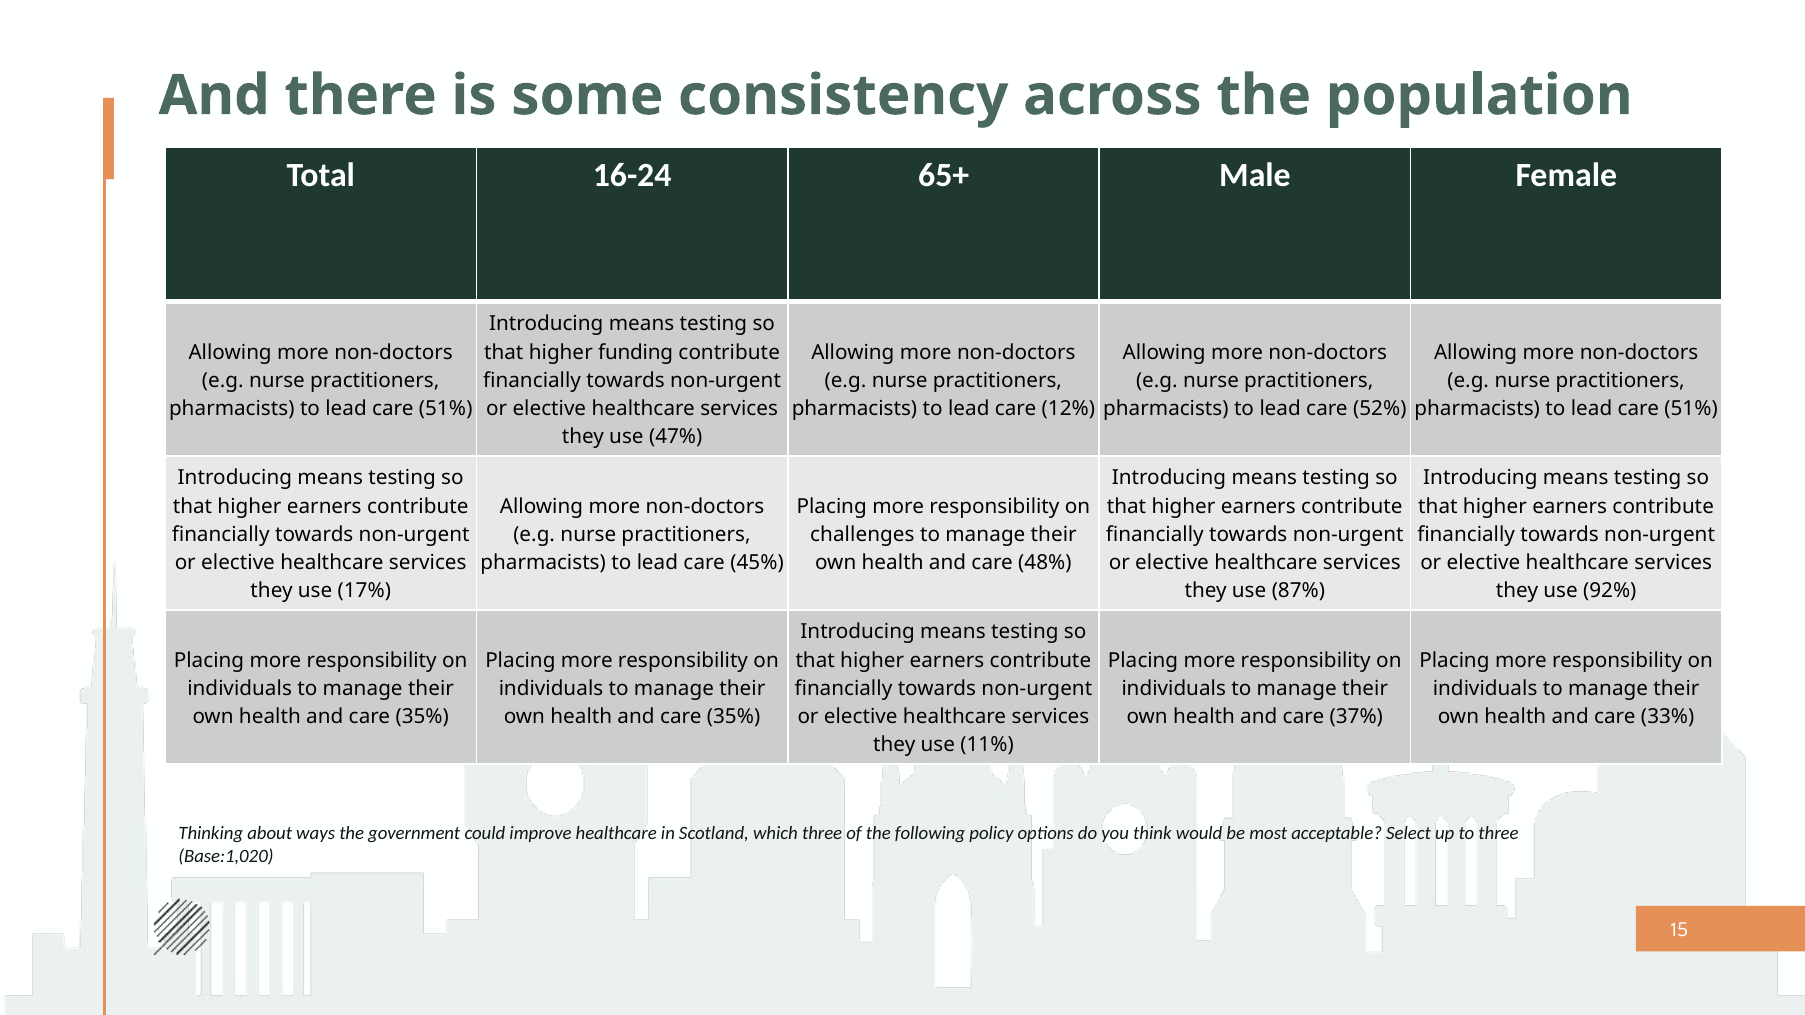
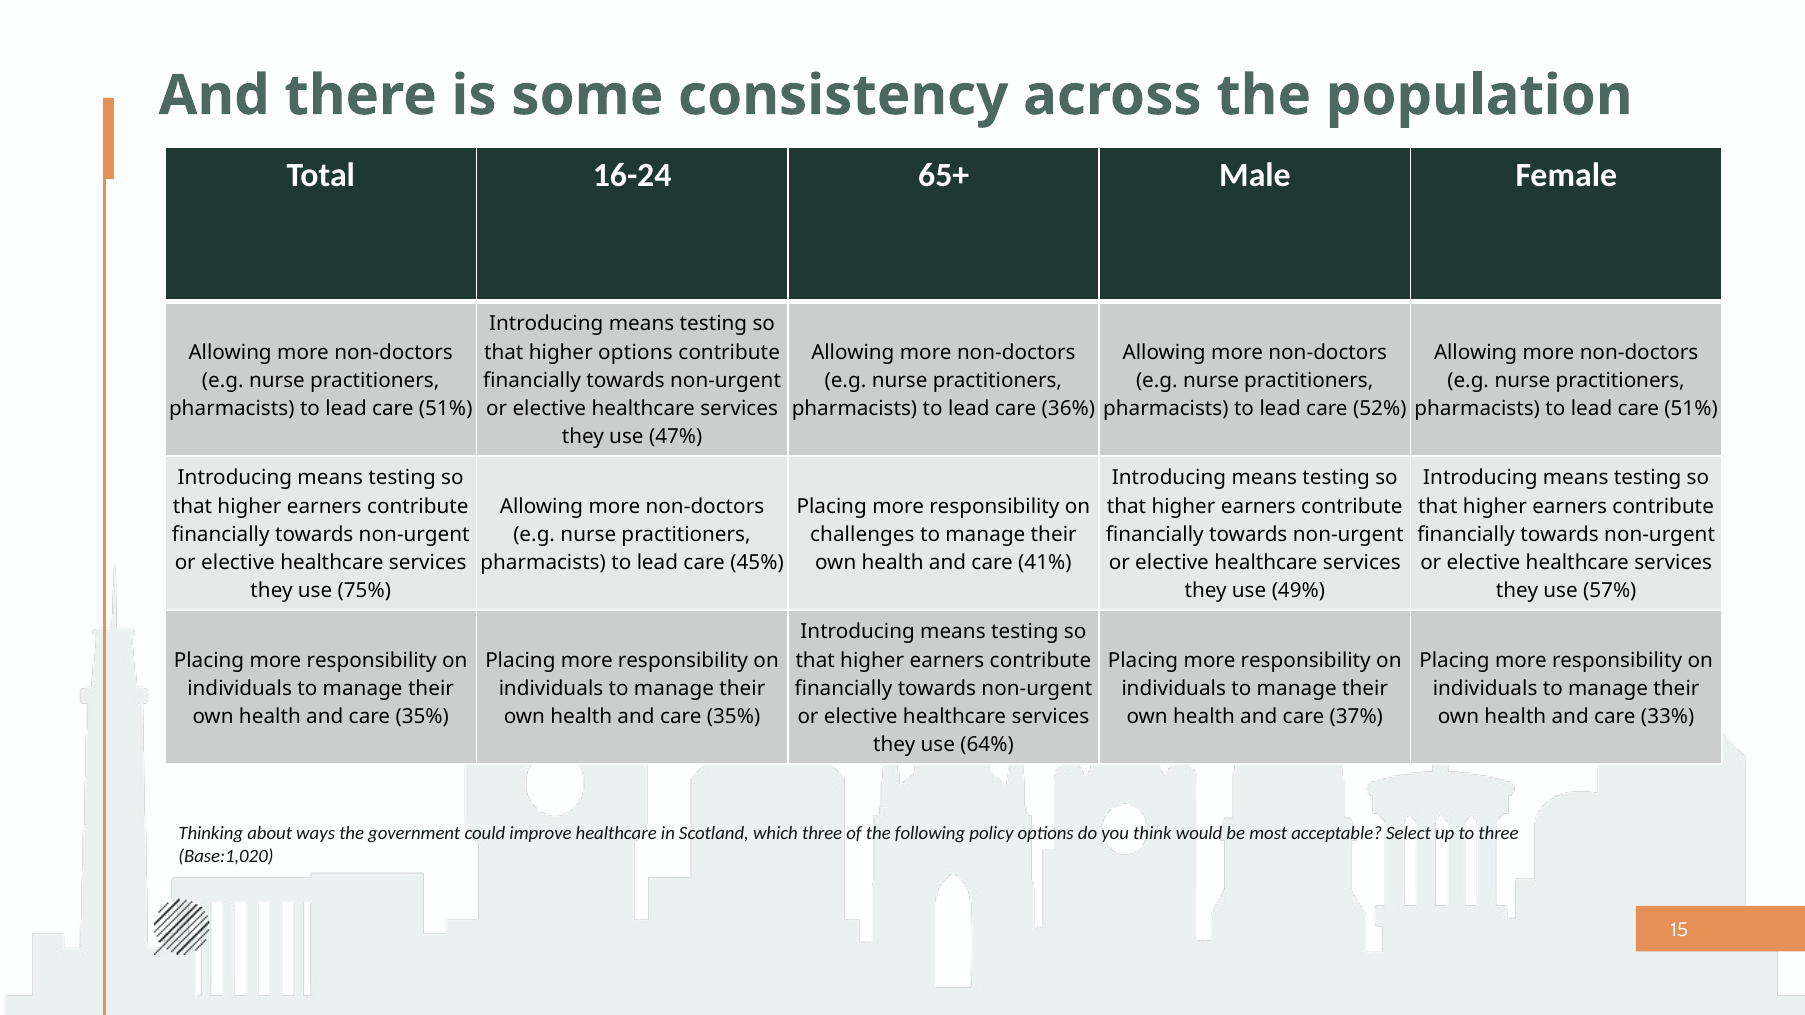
higher funding: funding -> options (635, 352)
12%: 12% -> 36% (1068, 409)
48%: 48% -> 41% (1045, 563)
17%: 17% -> 75% (364, 591)
87%: 87% -> 49% (1298, 591)
92%: 92% -> 57% (1610, 591)
11%: 11% -> 64% (987, 745)
